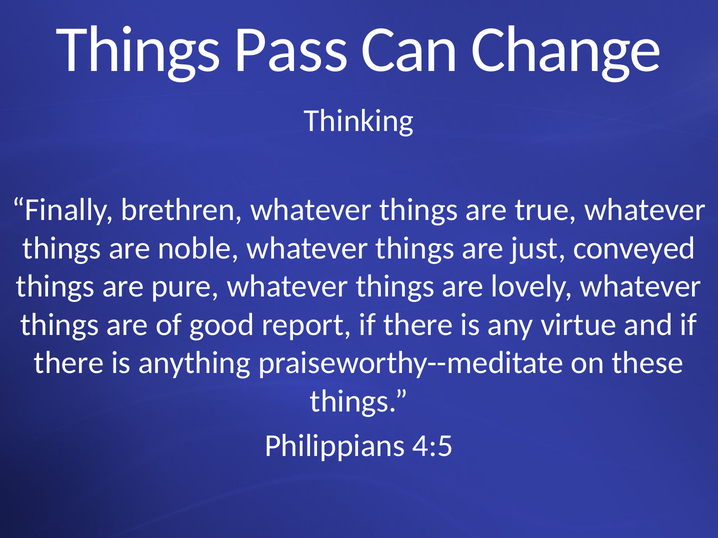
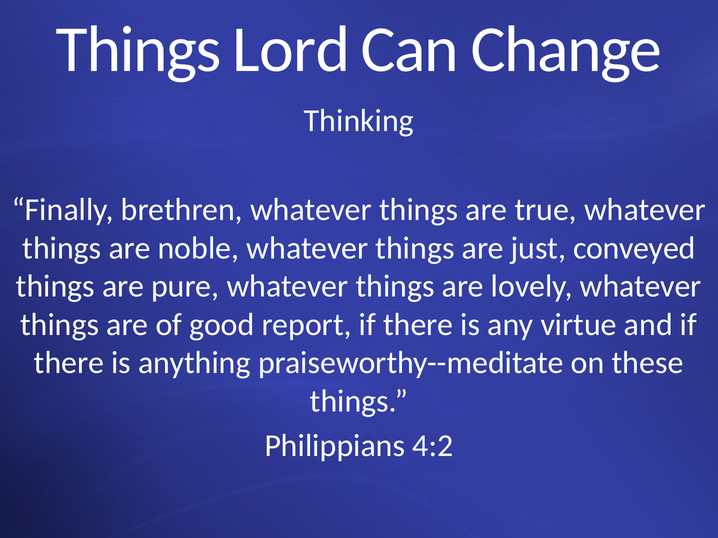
Pass: Pass -> Lord (291, 49)
4:5: 4:5 -> 4:2 (433, 446)
